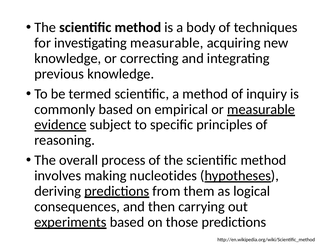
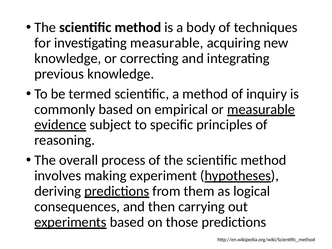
nucleotides: nucleotides -> experiment (163, 176)
